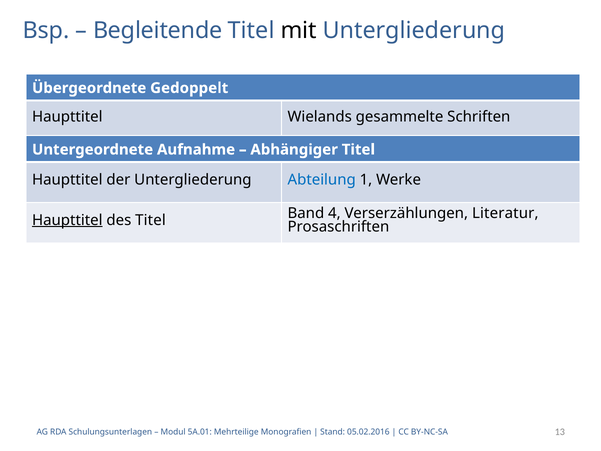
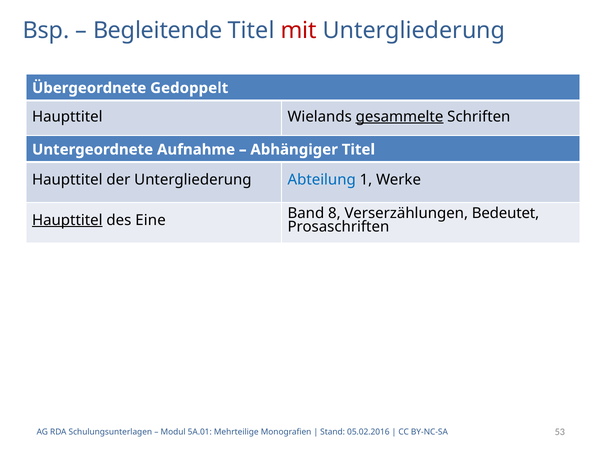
mit colour: black -> red (299, 30)
gesammelte underline: none -> present (400, 116)
des Titel: Titel -> Eine (151, 220)
4: 4 -> 8 (334, 213)
Literatur: Literatur -> Bedeutet (505, 213)
13: 13 -> 53 (560, 432)
